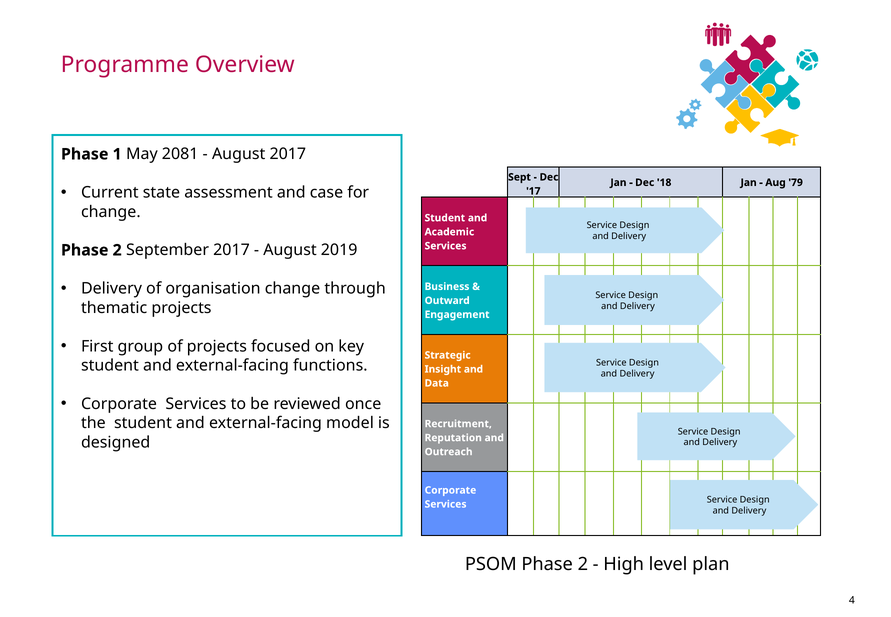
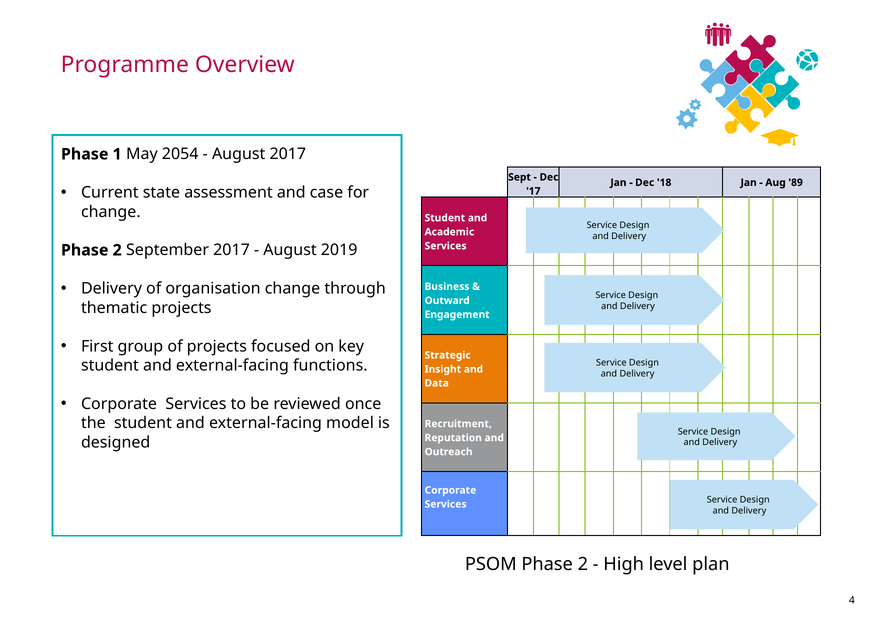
2081: 2081 -> 2054 (180, 154)
79: 79 -> 89 (796, 182)
